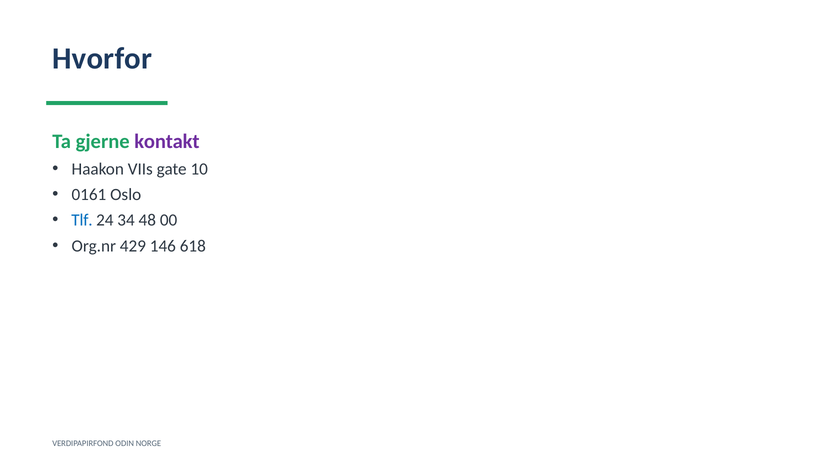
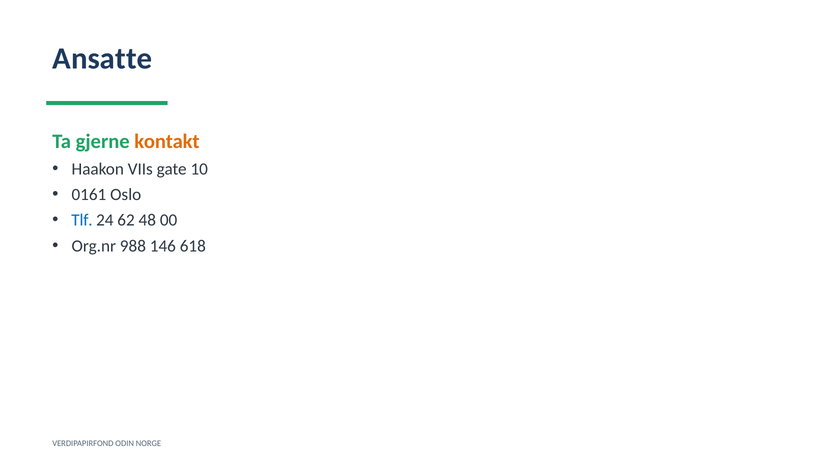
Hvorfor: Hvorfor -> Ansatte (102, 59)
kontakt colour: purple -> orange (167, 142)
34: 34 -> 62 (126, 220)
429: 429 -> 988 (133, 246)
